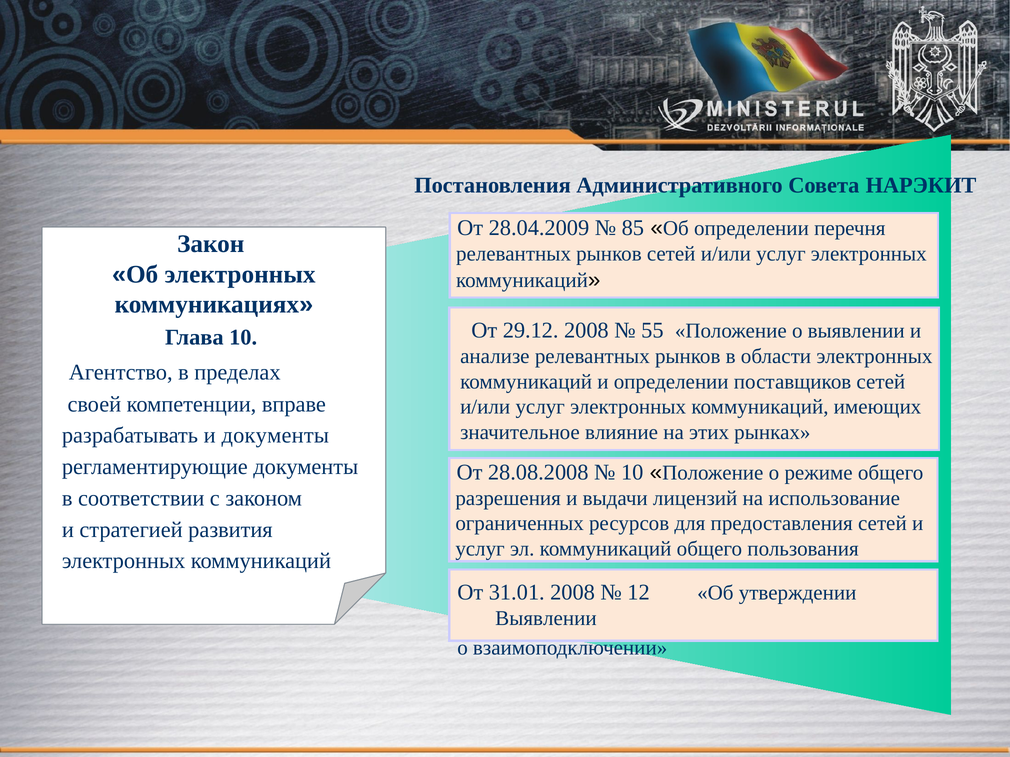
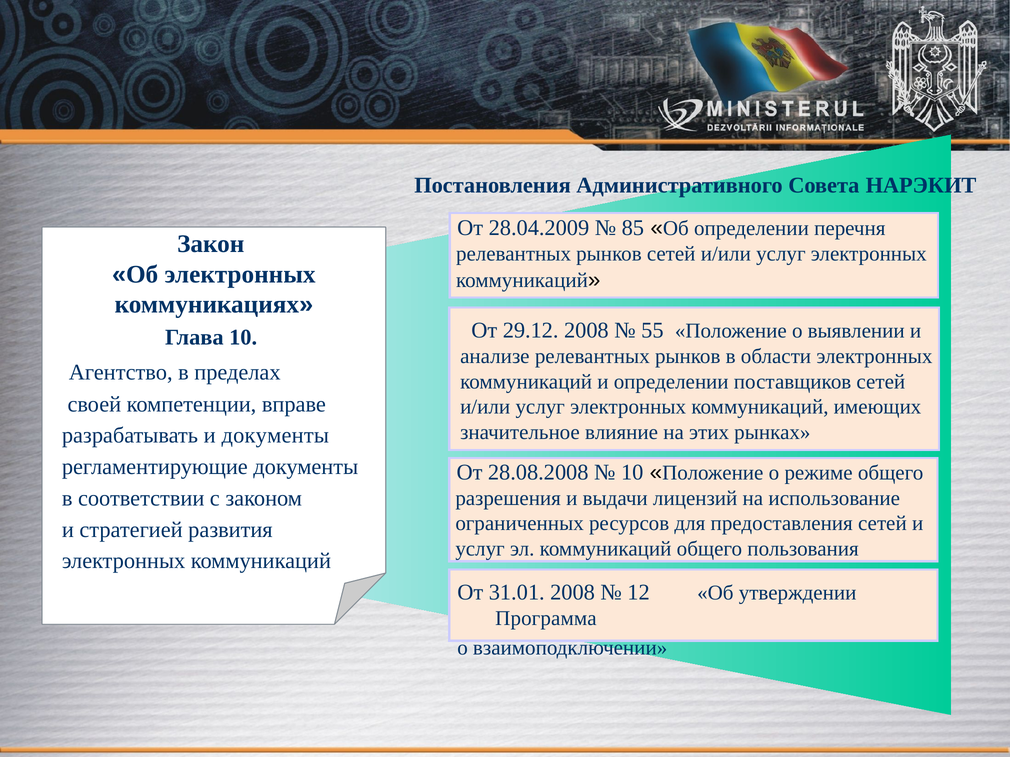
Выявлении: Выявлении -> Программа (546, 619)
